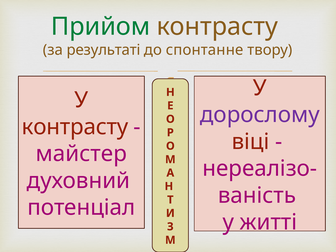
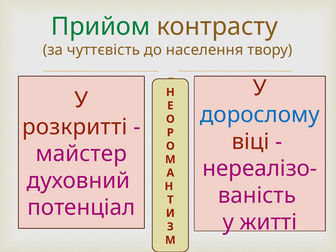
результаті: результаті -> чуттєвість (103, 50)
спонтанне: спонтанне -> населення (205, 50)
дорослому colour: purple -> blue (260, 115)
контрасту: контрасту -> розкритті (75, 127)
